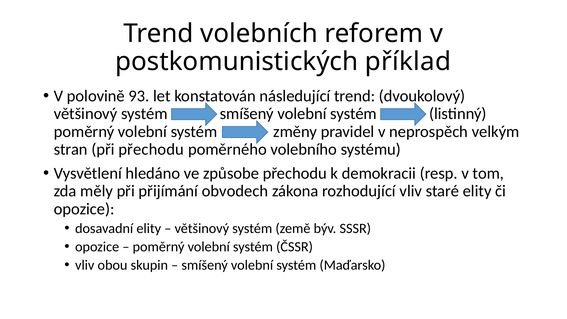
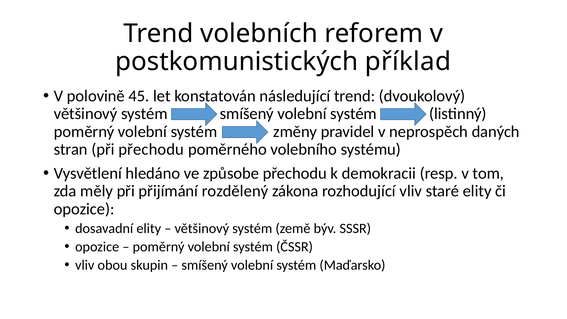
93: 93 -> 45 (139, 96)
velkým: velkým -> daných (496, 132)
obvodech: obvodech -> rozdělený (235, 191)
